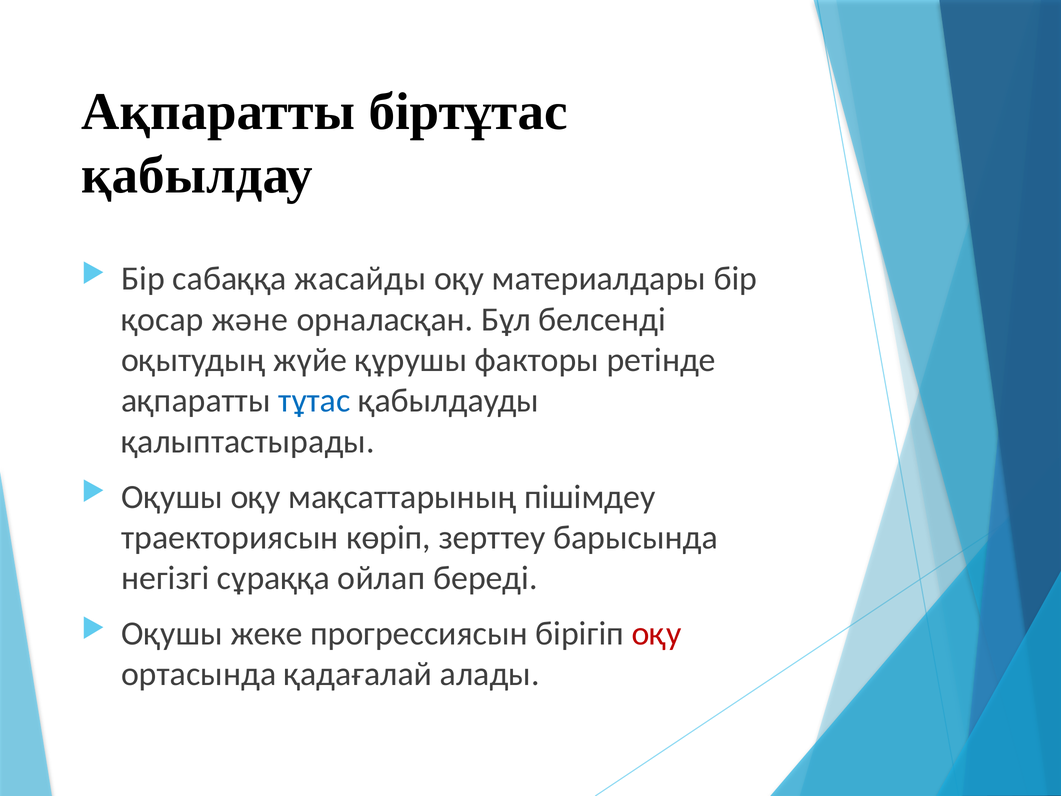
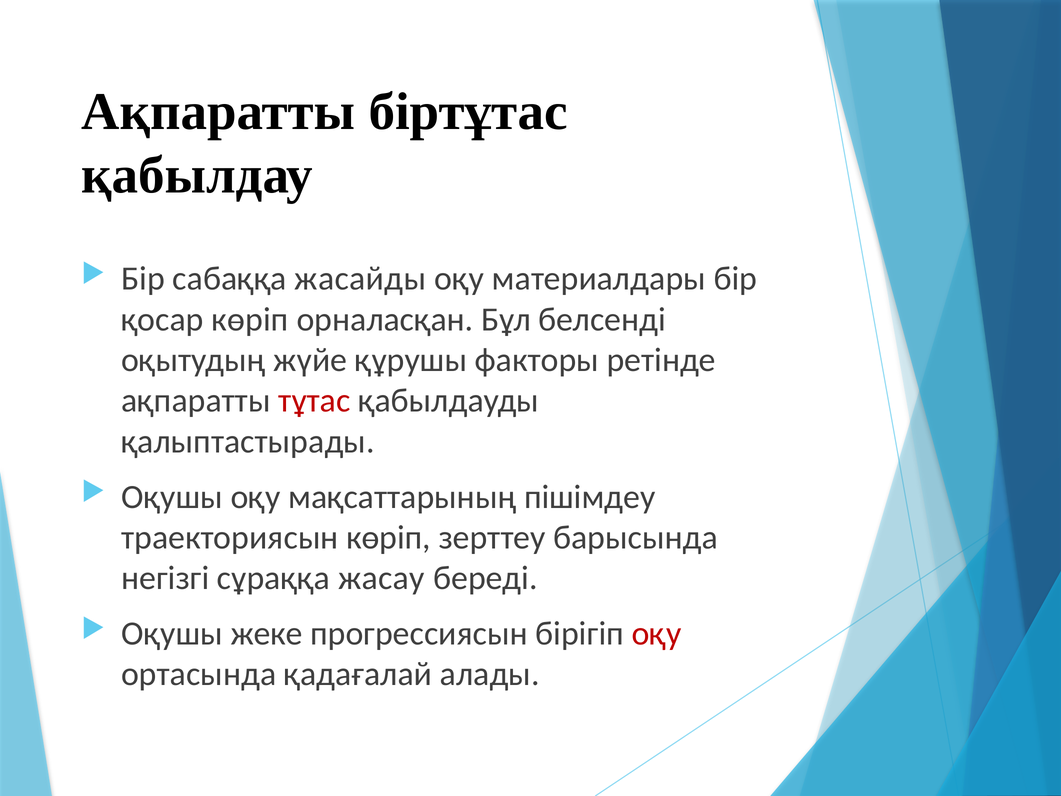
қосар және: және -> көріп (250, 319)
тұтас colour: blue -> red (314, 401)
ойлап: ойлап -> жасау (381, 578)
